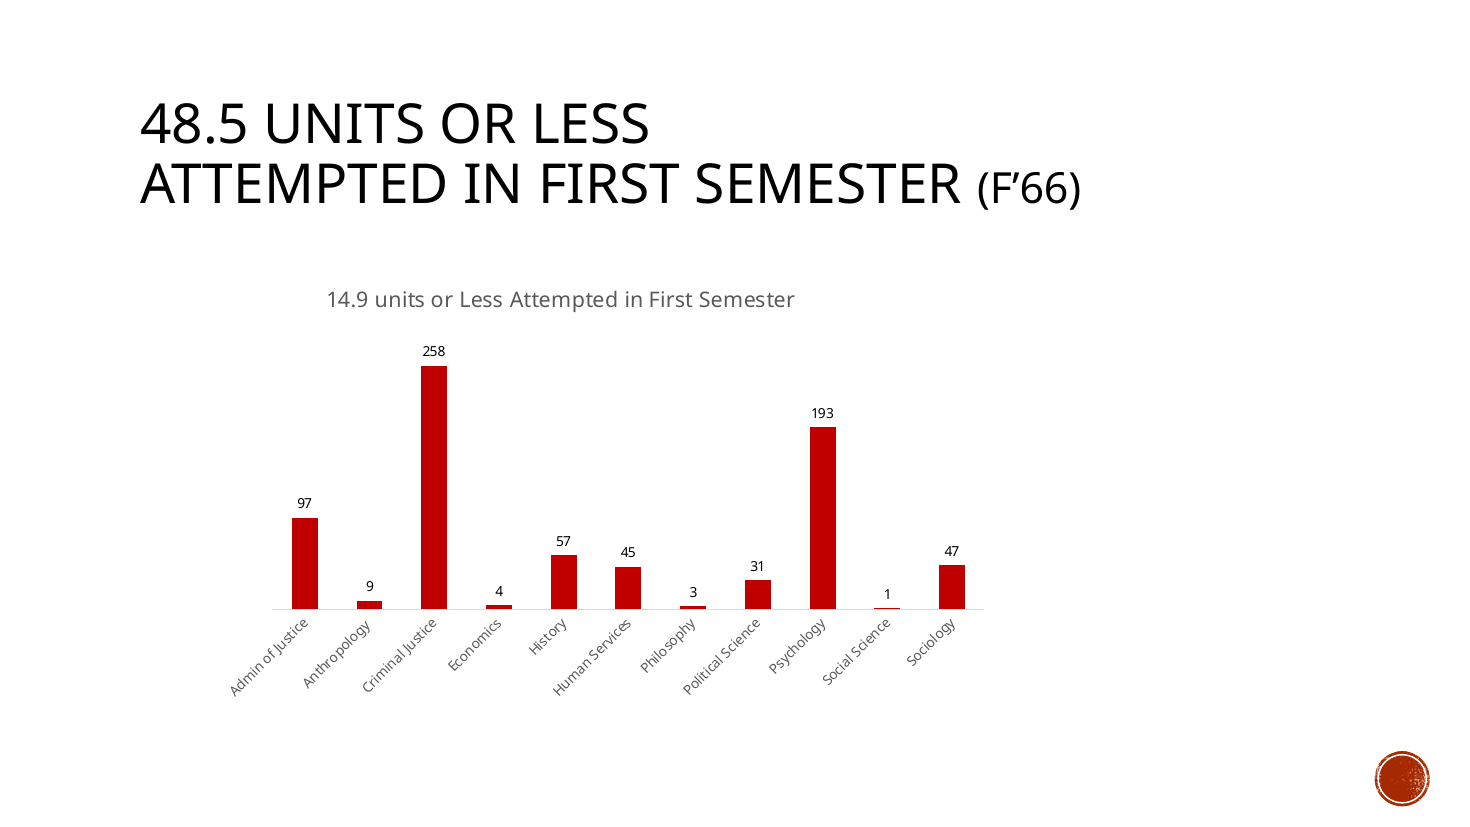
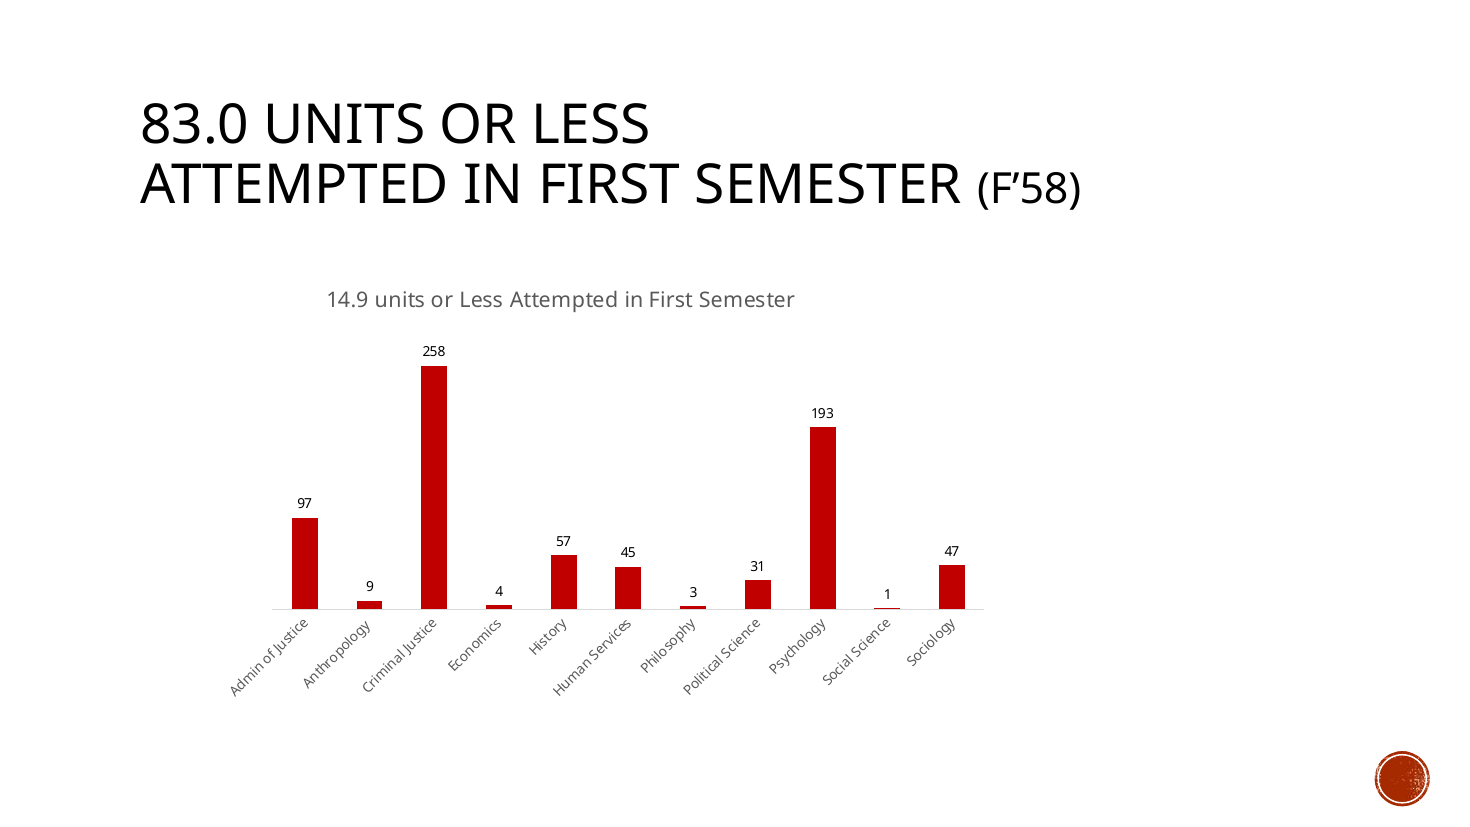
48.5: 48.5 -> 83.0 (195, 125)
F’66: F’66 -> F’58 (1029, 189)
